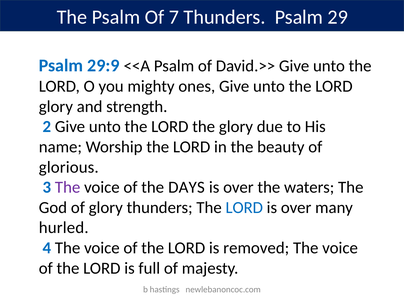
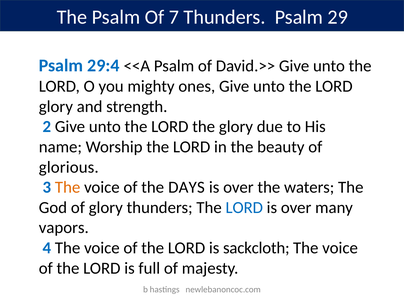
29:9: 29:9 -> 29:4 (103, 66)
The colour: purple -> orange (68, 187)
hurled: hurled -> vapors (64, 228)
removed: removed -> sackcloth (256, 248)
